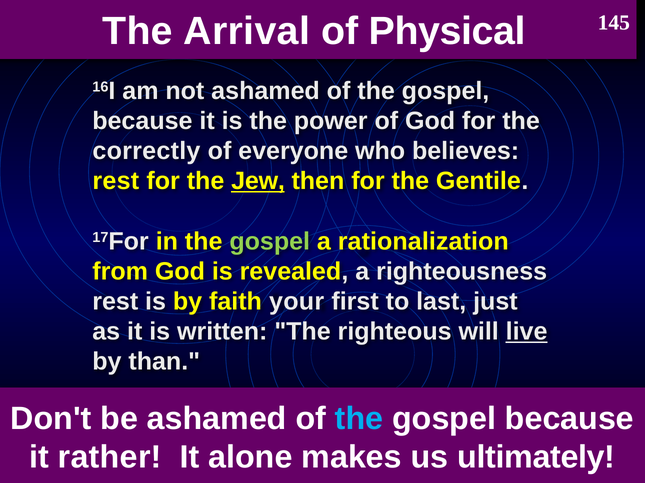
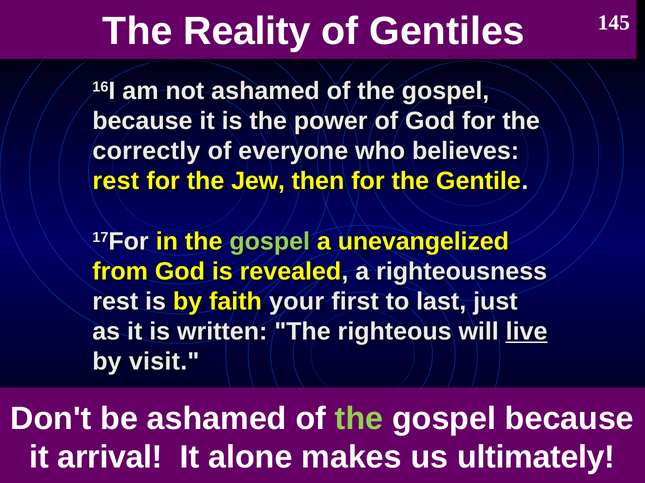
Arrival: Arrival -> Reality (247, 31)
Physical: Physical -> Gentiles (447, 31)
Jew underline: present -> none (258, 181)
rationalization: rationalization -> unevangelized (423, 242)
than: than -> visit (164, 362)
the colour: light blue -> light green (359, 419)
rather: rather -> arrival (110, 458)
